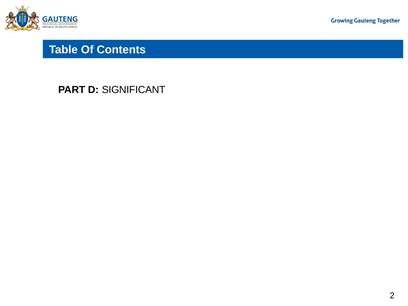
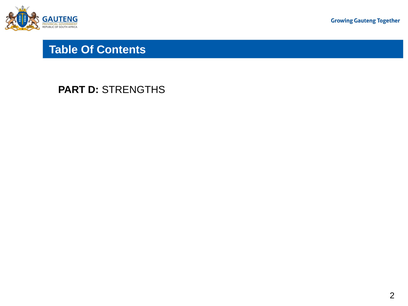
SIGNIFICANT: SIGNIFICANT -> STRENGTHS (134, 90)
